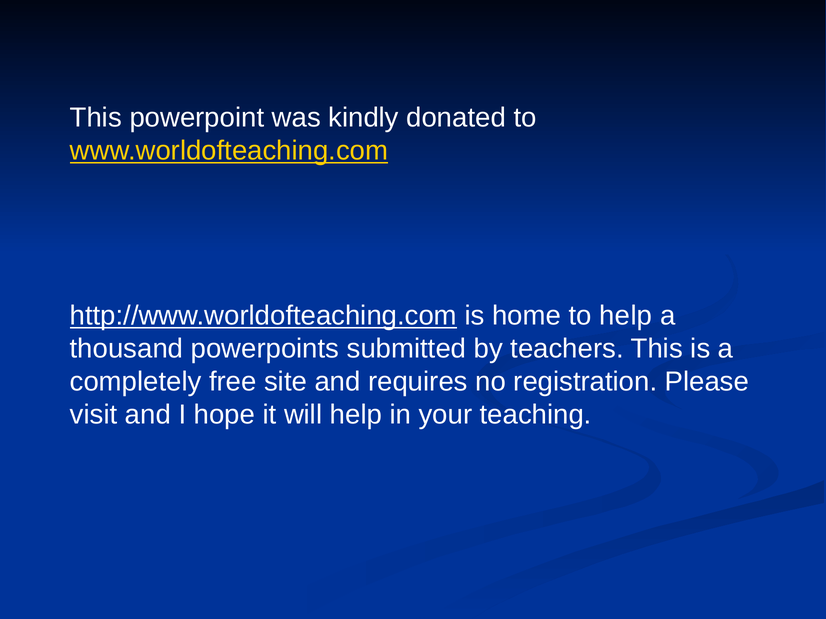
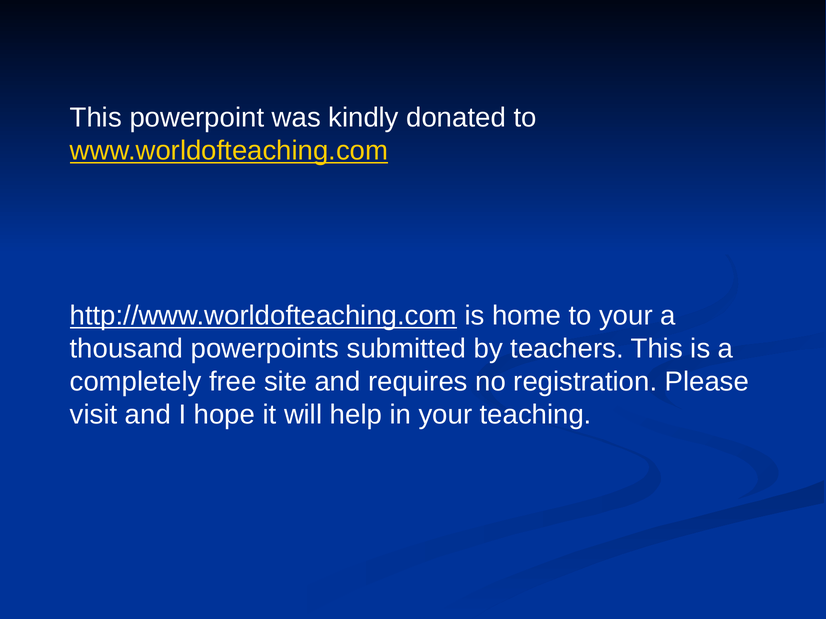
to help: help -> your (626, 316)
